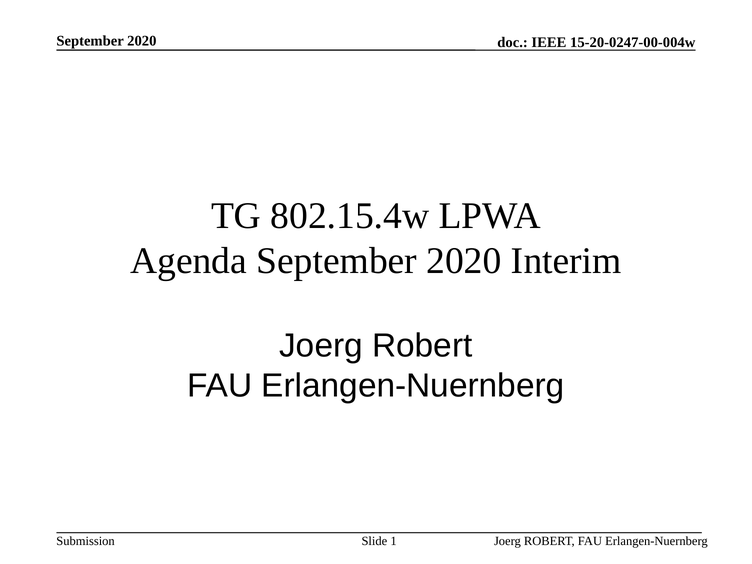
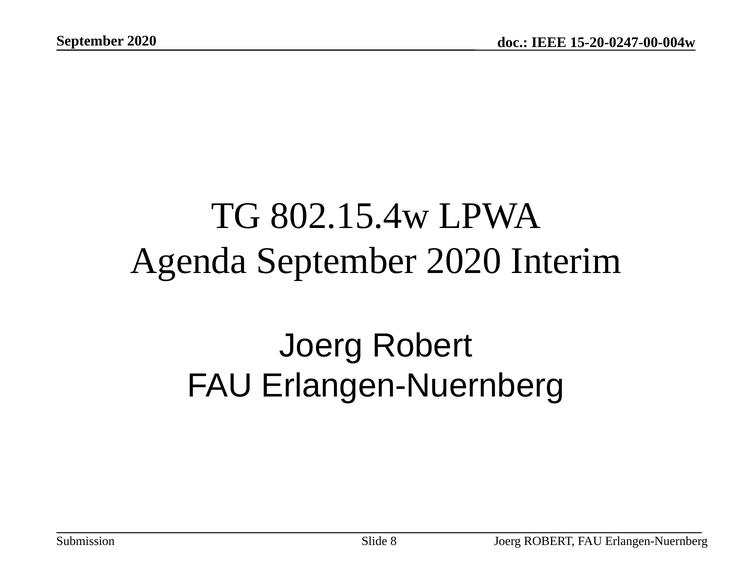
1: 1 -> 8 (394, 541)
